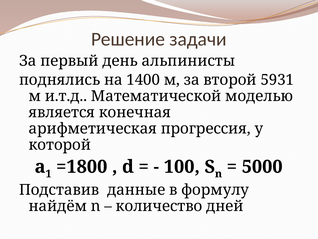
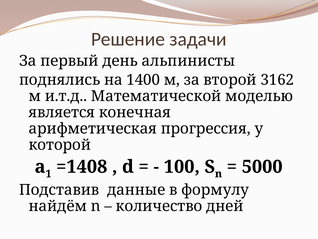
5931: 5931 -> 3162 (277, 80)
=1800: =1800 -> =1408 (82, 166)
